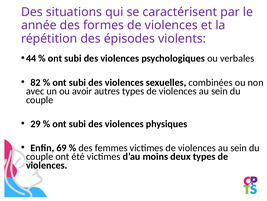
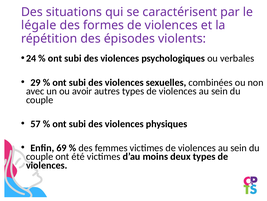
année: année -> légale (39, 25)
44: 44 -> 24 (31, 58)
82: 82 -> 29 (36, 82)
29: 29 -> 57 (36, 123)
